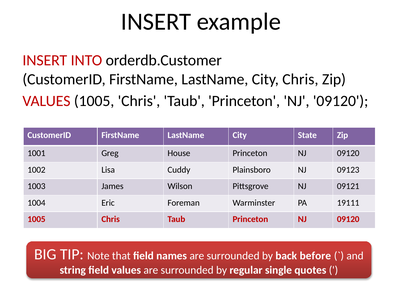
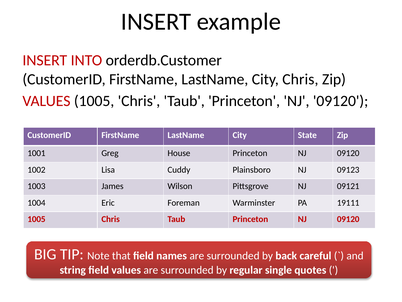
before: before -> careful (315, 255)
